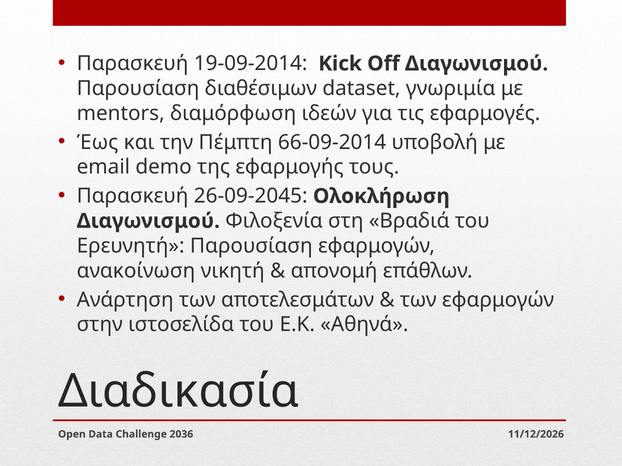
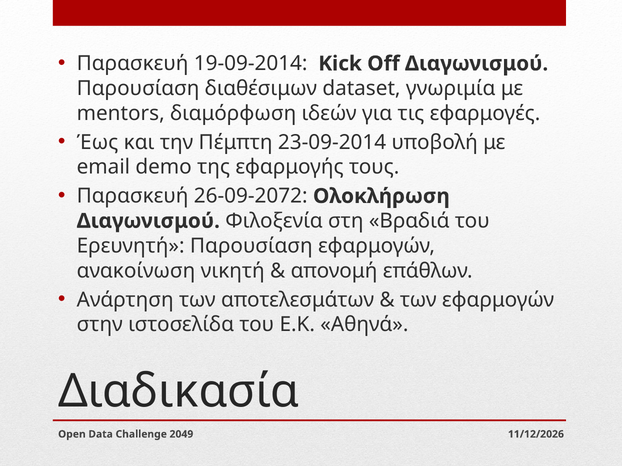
66-09-2014: 66-09-2014 -> 23-09-2014 (332, 142)
26-09-2045: 26-09-2045 -> 26-09-2072 (251, 196)
2036: 2036 -> 2049 (181, 435)
